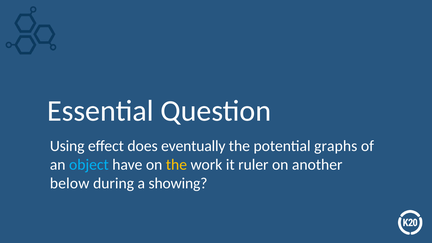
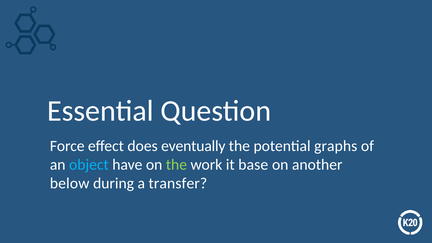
Using: Using -> Force (67, 146)
the colour: yellow -> light green (176, 165)
ruler: ruler -> base (253, 165)
showing: showing -> transfer (178, 183)
